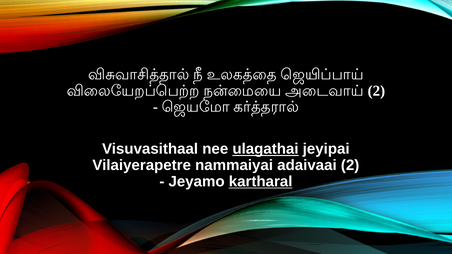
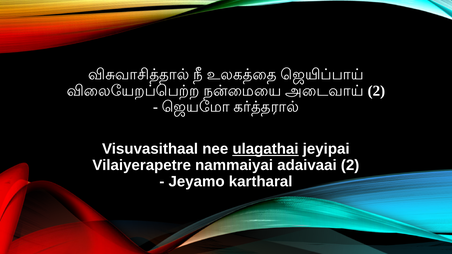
kartharal underline: present -> none (261, 182)
